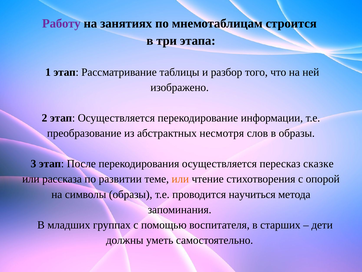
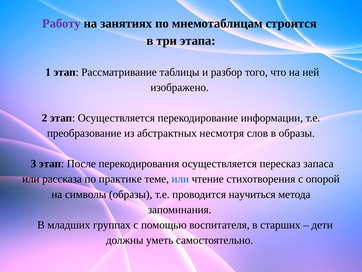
сказке: сказке -> запаса (318, 164)
развитии: развитии -> практике (120, 179)
или colour: orange -> blue (180, 179)
